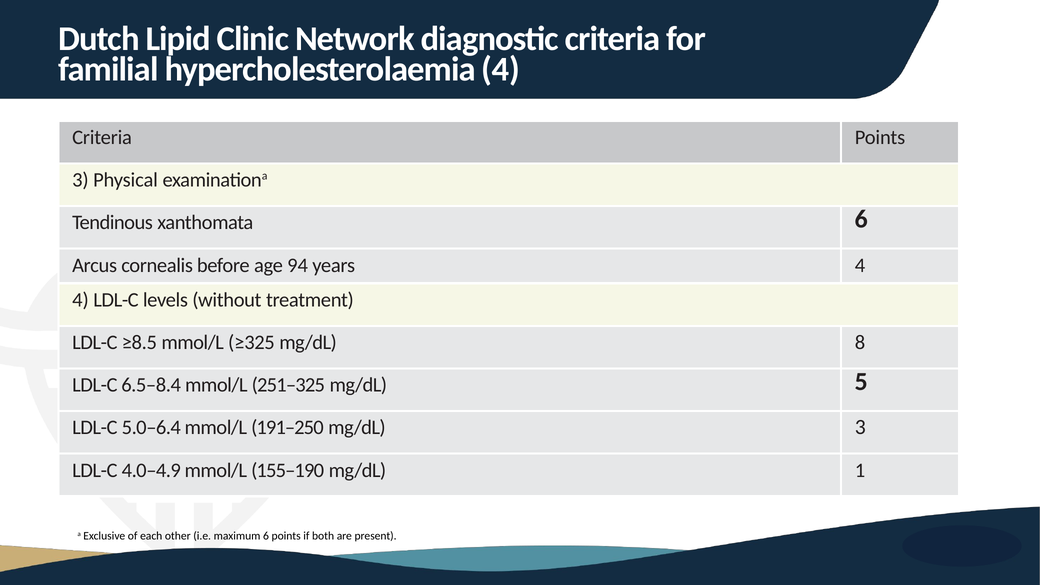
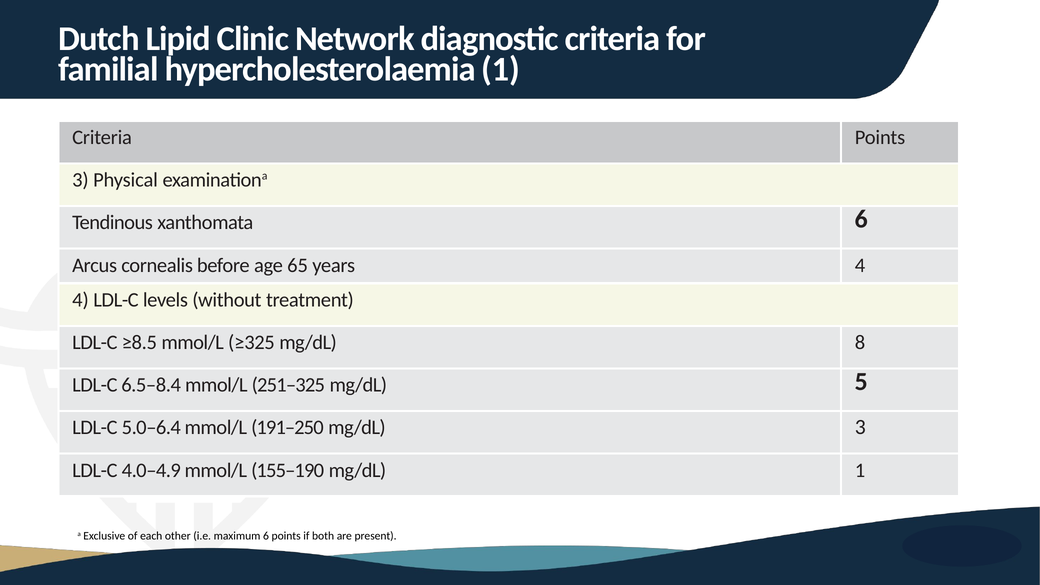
hypercholesterolaemia 4: 4 -> 1 (501, 69)
94: 94 -> 65 (298, 265)
